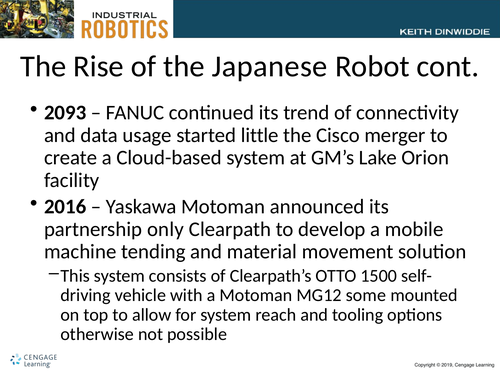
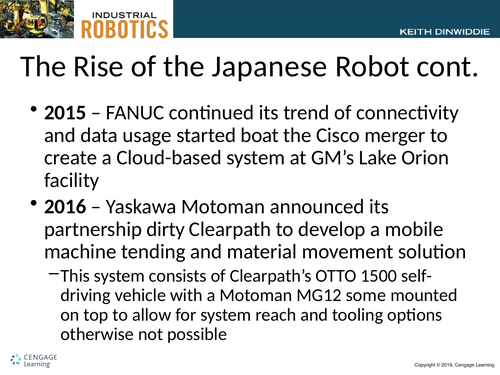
2093: 2093 -> 2015 (65, 113)
little: little -> boat (260, 135)
only: only -> dirty (166, 229)
